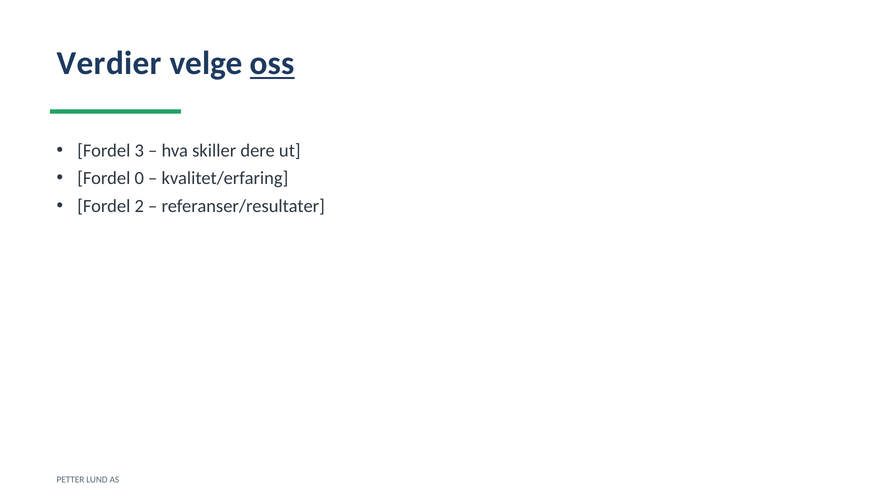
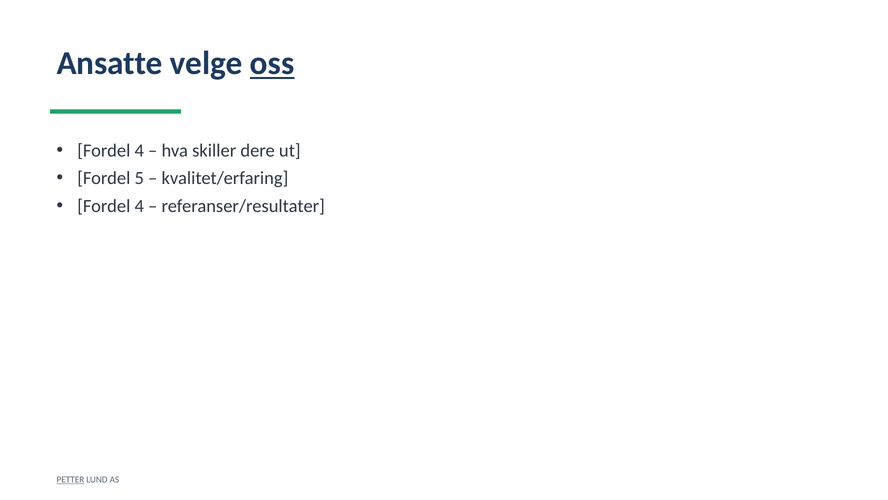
Verdier: Verdier -> Ansatte (110, 63)
3: 3 -> 4 (139, 150)
0: 0 -> 5 (139, 178)
2: 2 -> 4 (139, 206)
PETTER underline: none -> present (70, 479)
